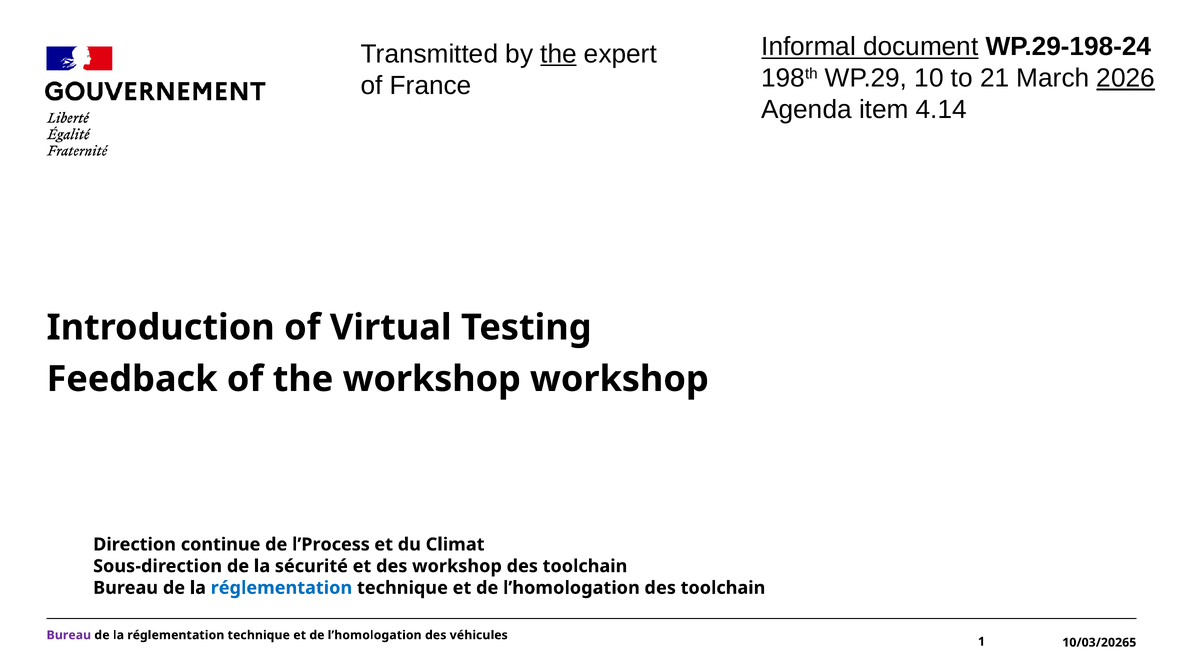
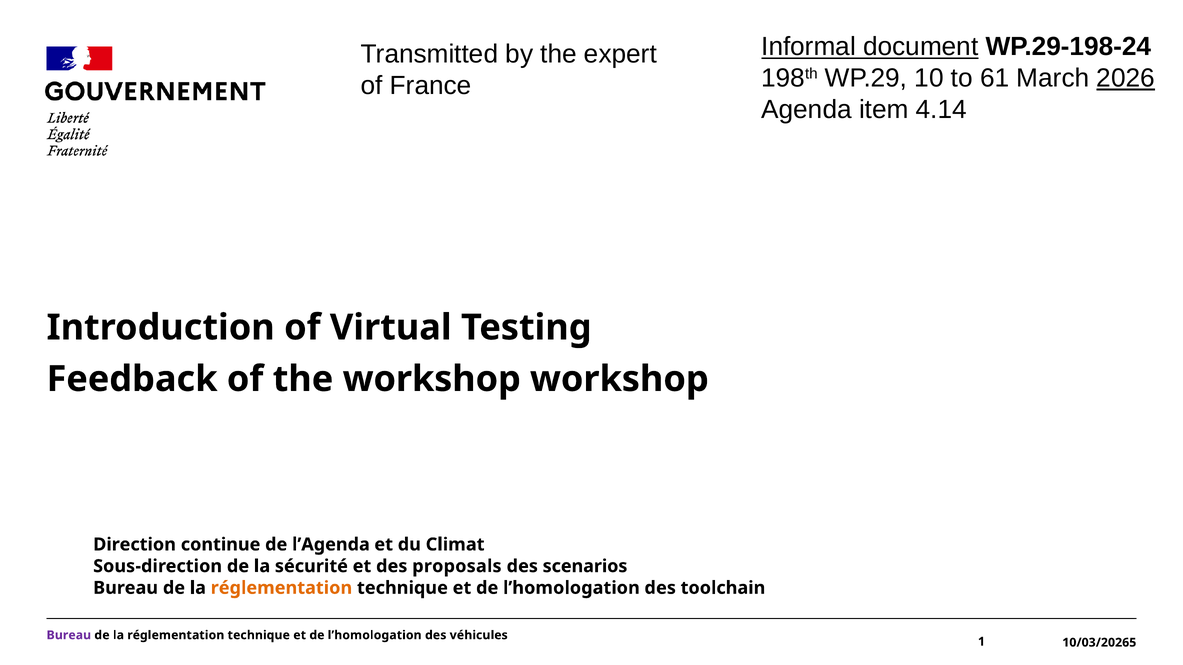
the underline: present -> none (558, 54)
21: 21 -> 61 (995, 78)
l’Process: l’Process -> l’Agenda (331, 545)
des workshop: workshop -> proposals (457, 567)
toolchain: toolchain -> scenarios (585, 567)
réglementation colour: blue -> orange (281, 588)
